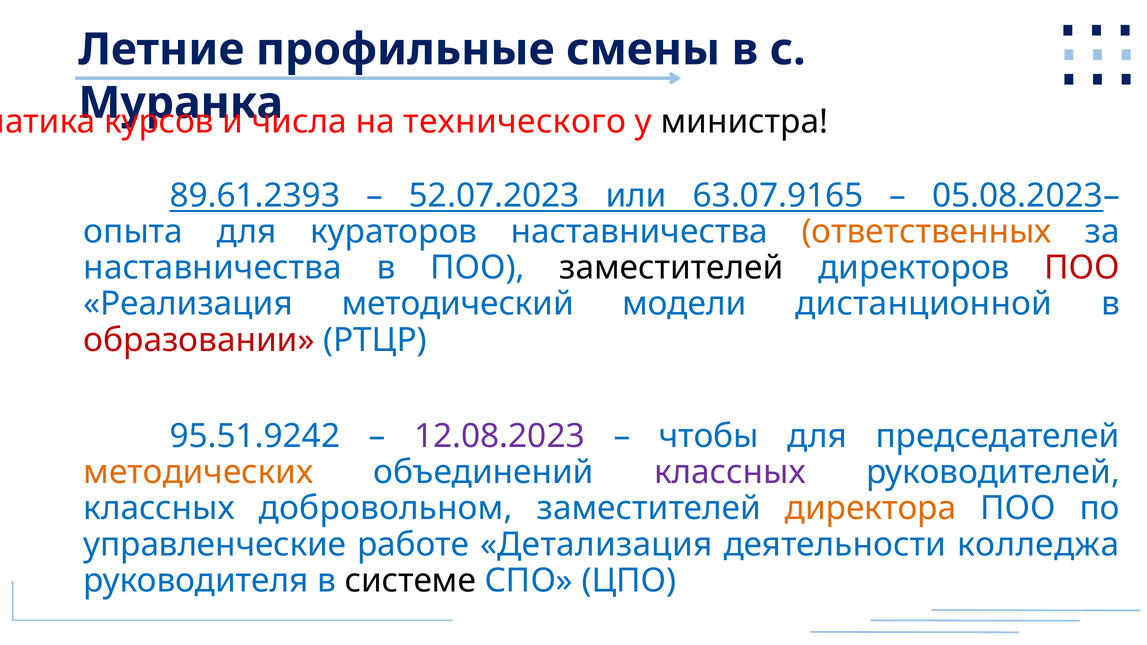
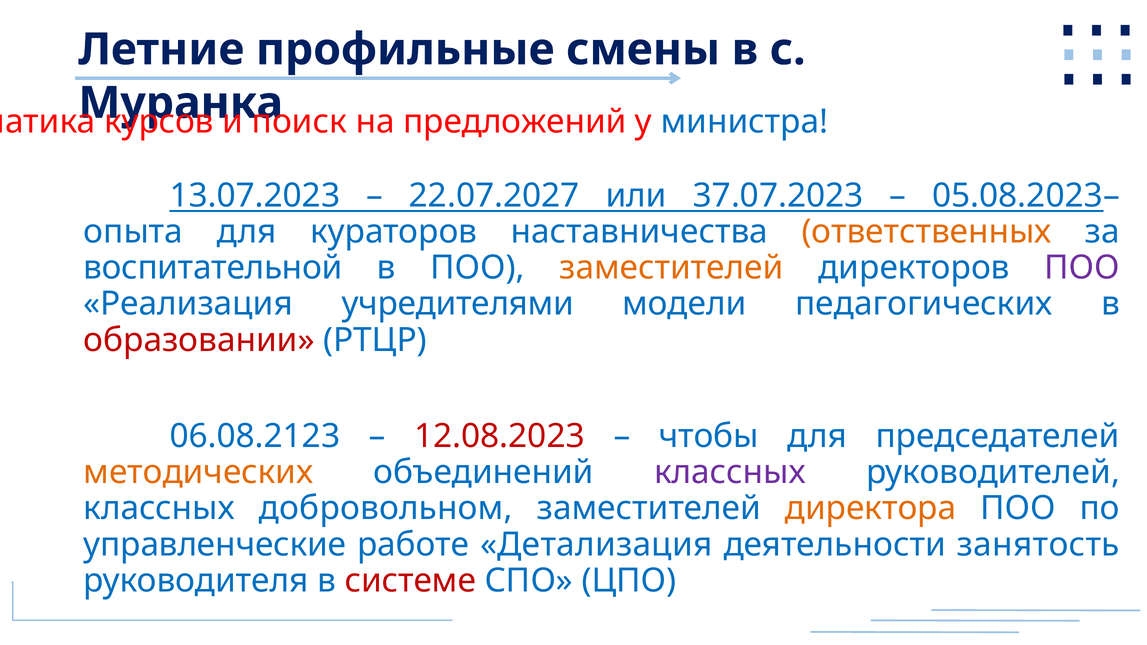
числа: числа -> поиск (299, 122)
технического: технического -> предложений (515, 122)
министра colour: black -> blue (744, 122)
89.61.2393: 89.61.2393 -> 13.07.2023 (255, 196)
52.07.2023: 52.07.2023 -> 22.07.2027 (494, 196)
63.07.9165: 63.07.9165 -> 37.07.2023 (778, 196)
наставничества: наставничества -> воспитательной (213, 268)
заместителей colour: black -> orange (672, 268)
ПОО colour: red -> purple (1082, 268)
методический: методический -> учредителями (458, 304)
дистанционной: дистанционной -> педагогических (924, 304)
95.51.9242: 95.51.9242 -> 06.08.2123 (255, 436)
12.08.2023 colour: purple -> red (499, 436)
колледжа: колледжа -> занятость (1038, 545)
системе colour: black -> red (410, 581)
